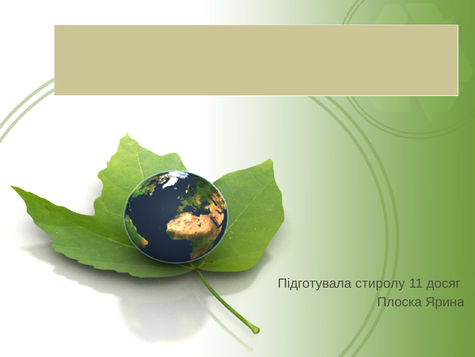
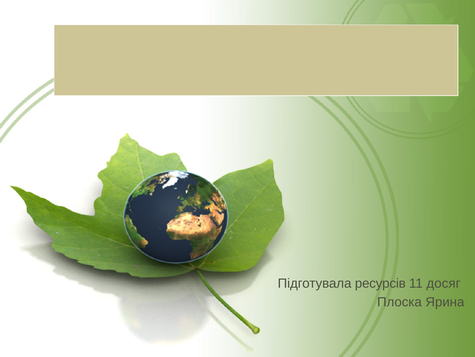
стиролу: стиролу -> ресурсів (380, 283)
